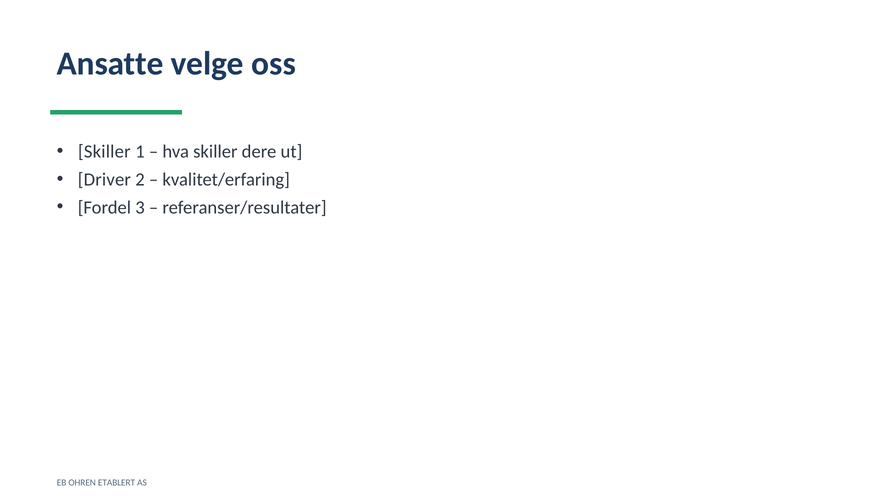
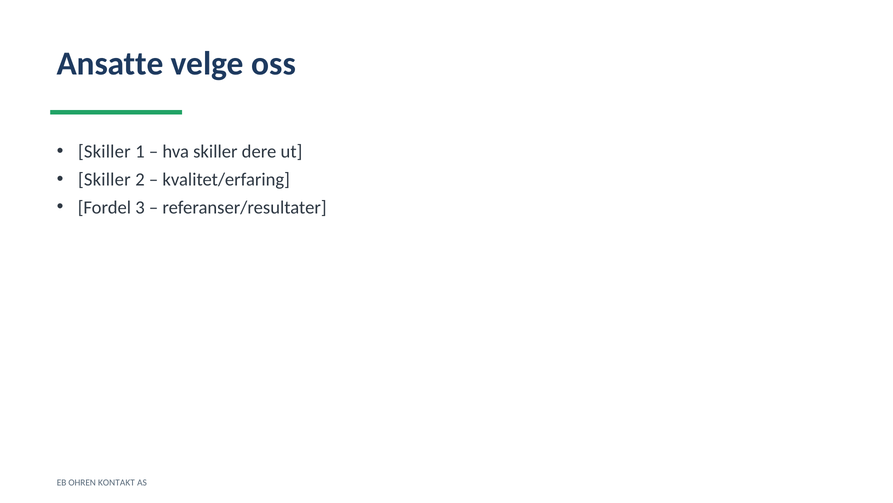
Driver: Driver -> Skiller (104, 179)
ETABLERT: ETABLERT -> KONTAKT (116, 482)
